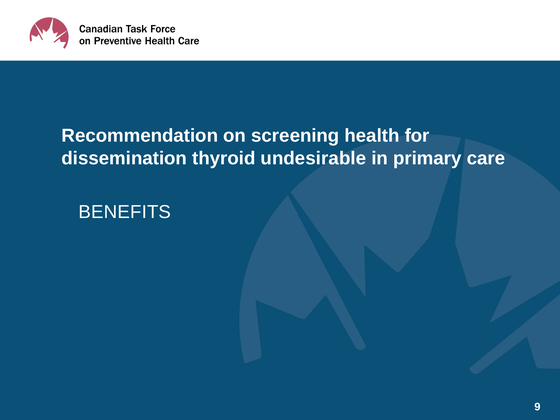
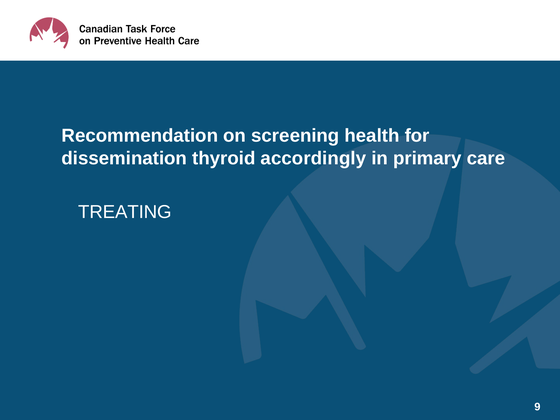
undesirable: undesirable -> accordingly (313, 158)
BENEFITS: BENEFITS -> TREATING (125, 212)
